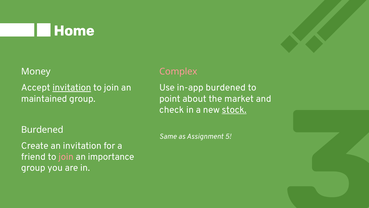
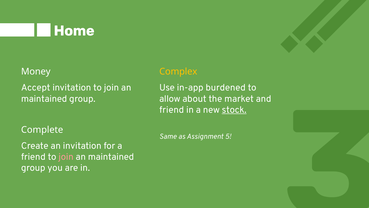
Complex colour: pink -> yellow (178, 72)
invitation underline: present -> none (72, 87)
point: point -> allow (170, 99)
check: check -> friend (172, 110)
Burdened: Burdened -> Complete (42, 129)
importance: importance -> maintained (111, 156)
